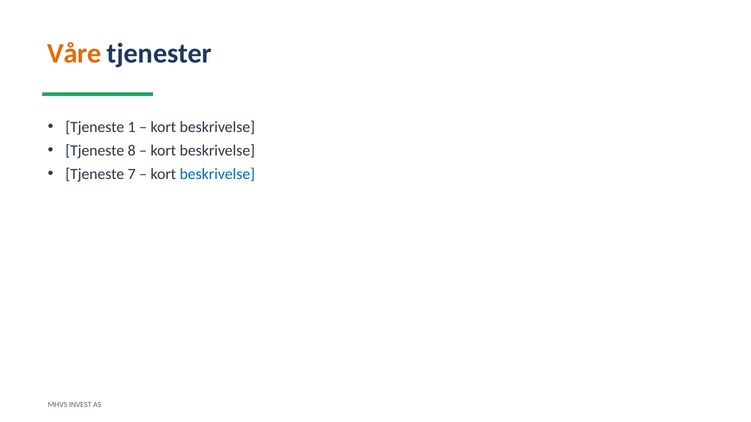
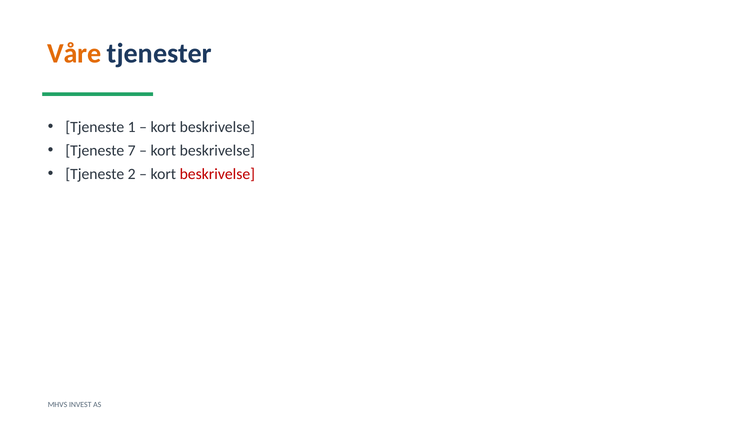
8: 8 -> 7 (132, 151)
7: 7 -> 2 (132, 174)
beskrivelse colour: blue -> red (217, 174)
